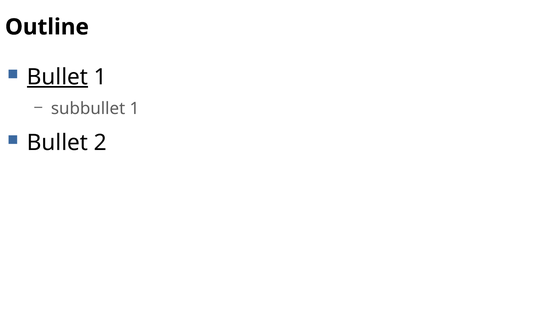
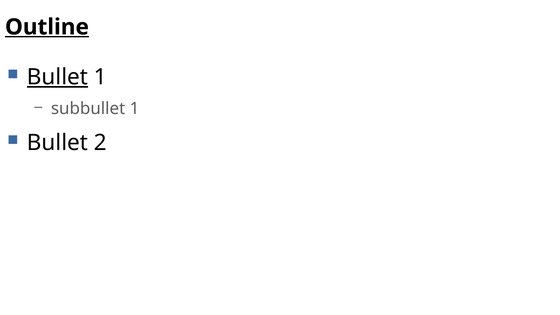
Outline underline: none -> present (47, 27)
